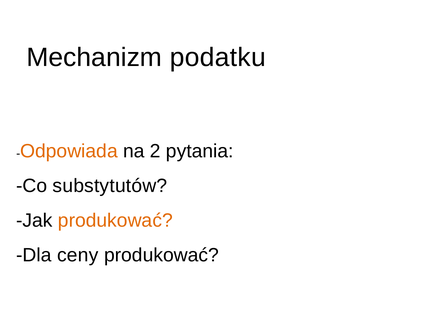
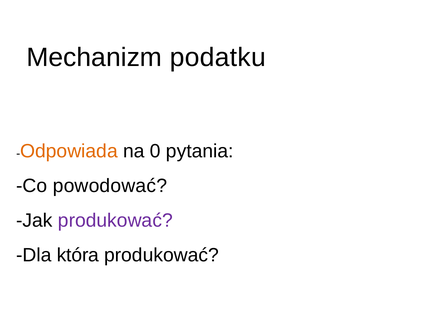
2: 2 -> 0 (155, 151)
substytutów: substytutów -> powodować (110, 186)
produkować colour: orange -> purple (115, 221)
ceny: ceny -> która (78, 255)
